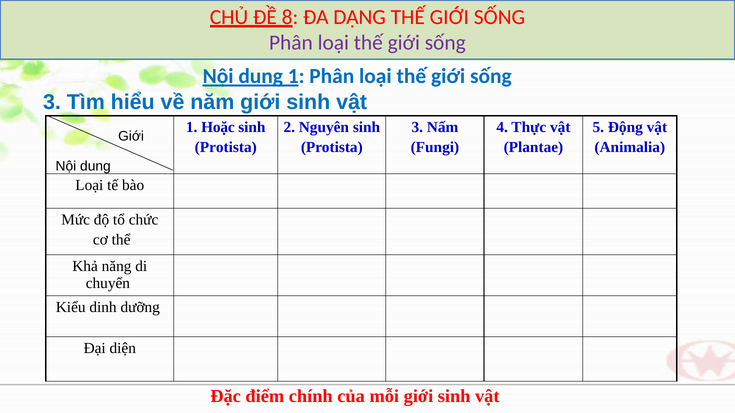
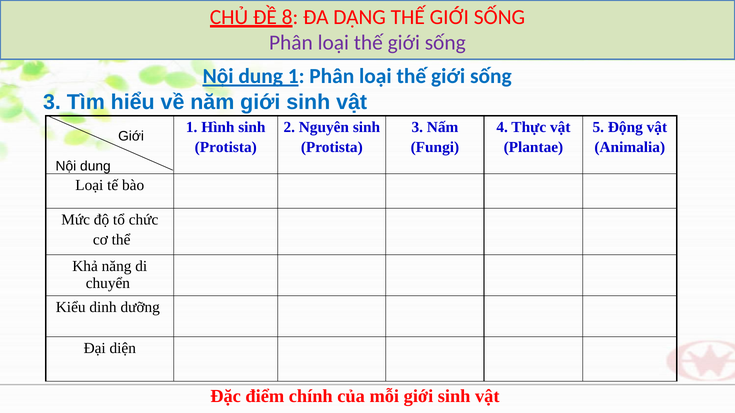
Hoặc: Hoặc -> Hình (218, 127)
